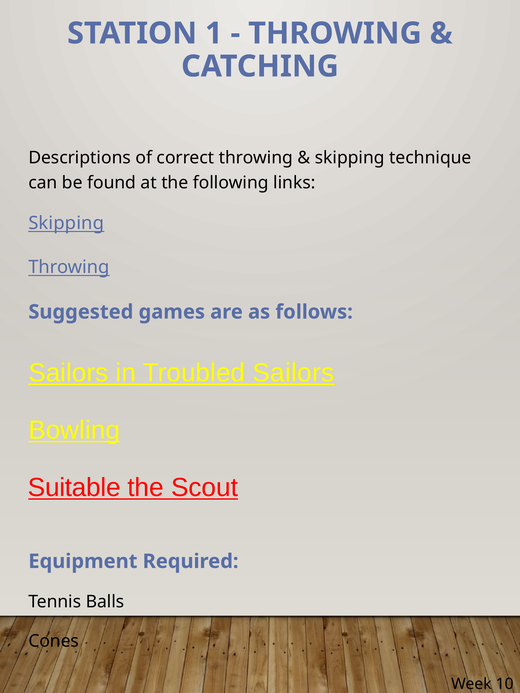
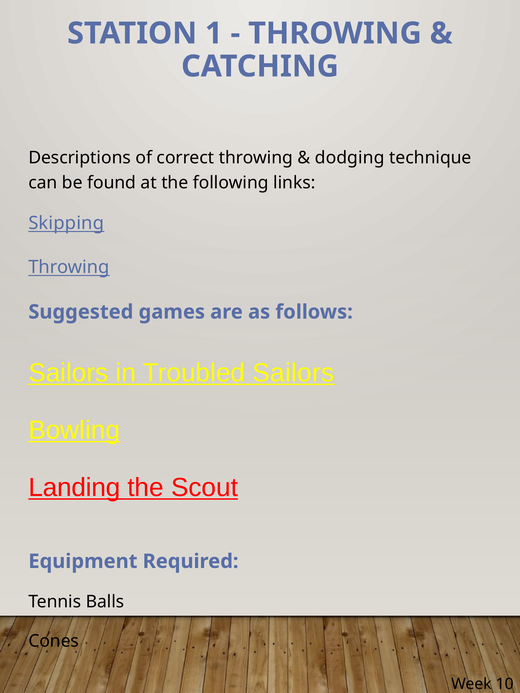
skipping: skipping -> dodging (350, 158)
Suitable: Suitable -> Landing (74, 488)
